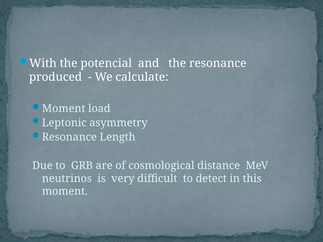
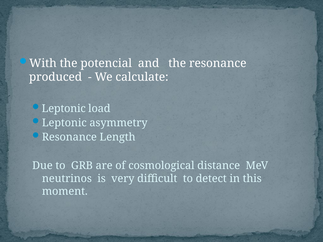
Moment: Moment -> Leptonic (64, 109)
